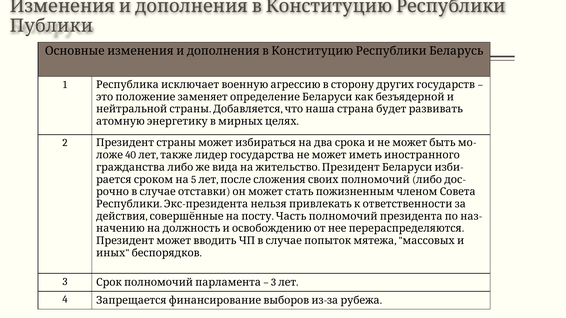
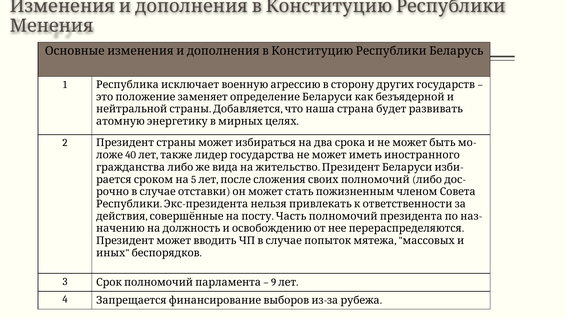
Публики: Публики -> Менения (52, 26)
3: 3 -> 9 (274, 283)
